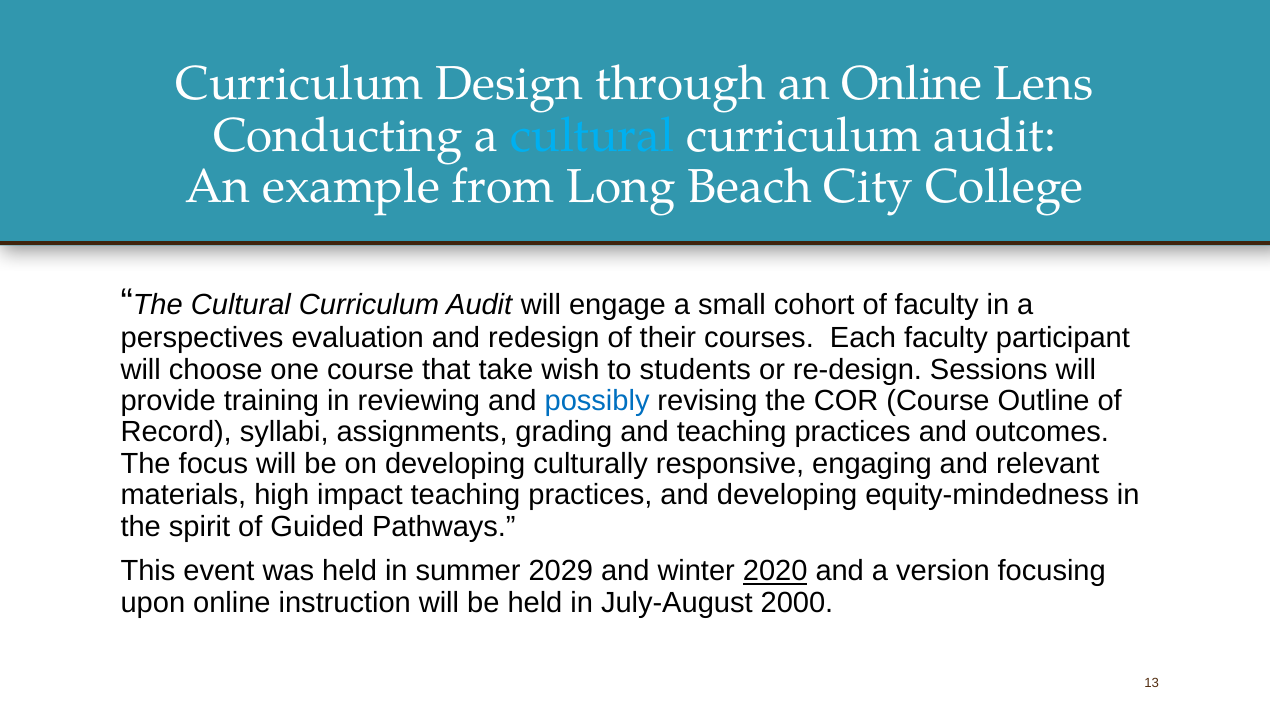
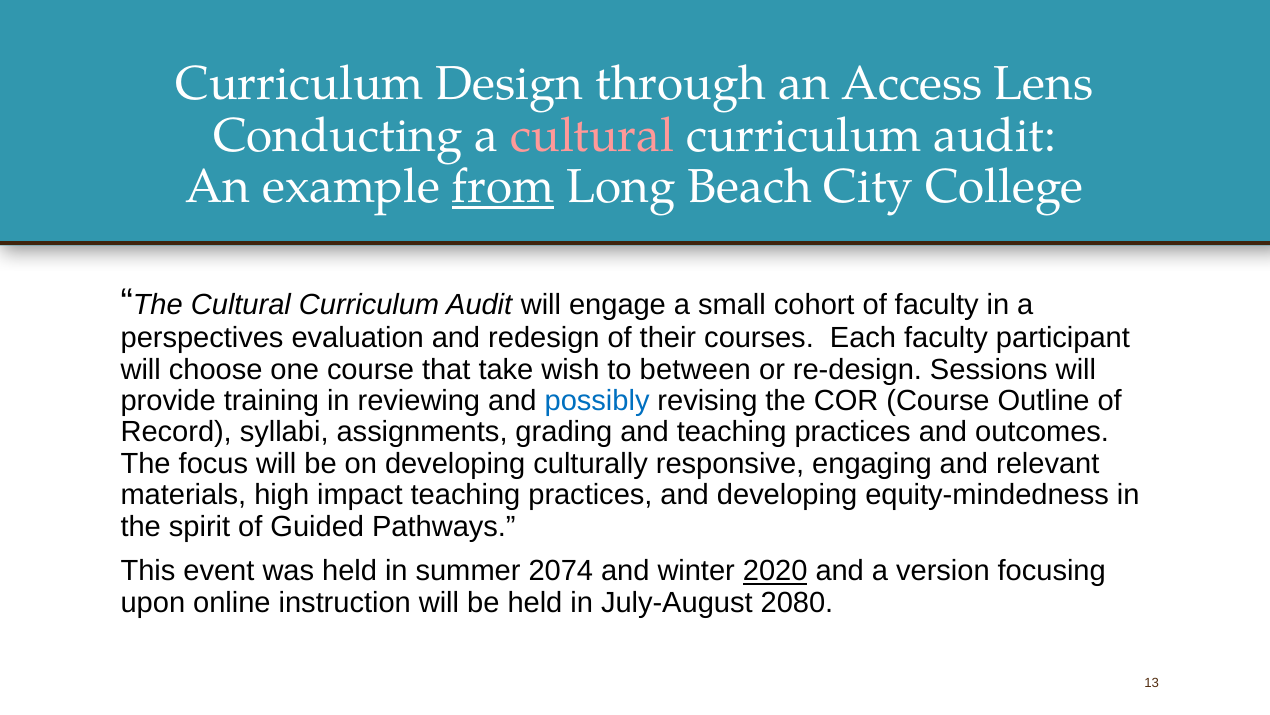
an Online: Online -> Access (912, 84)
cultural colour: light blue -> pink (592, 135)
from underline: none -> present (503, 187)
students: students -> between (695, 369)
2029: 2029 -> 2074 (561, 571)
2000: 2000 -> 2080 (797, 602)
